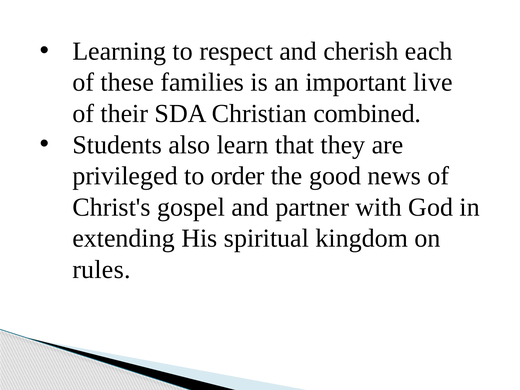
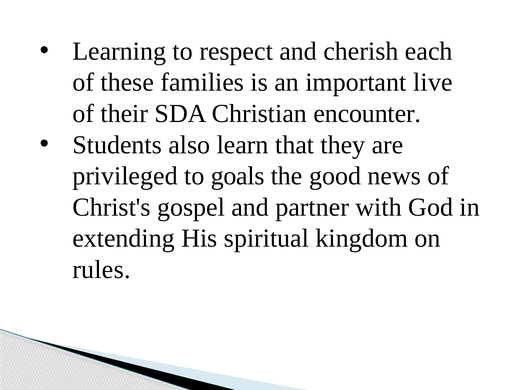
combined: combined -> encounter (367, 114)
order: order -> goals (238, 176)
